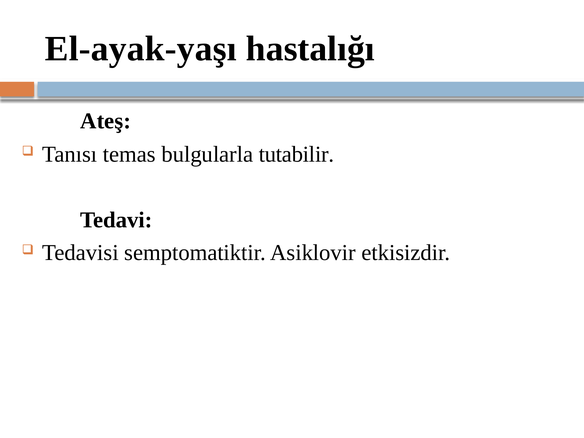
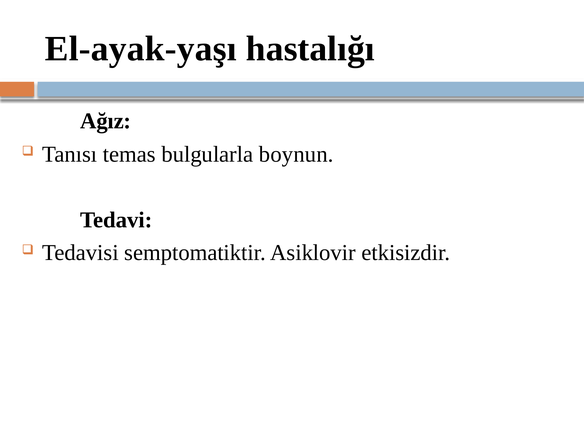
Ateş: Ateş -> Ağız (106, 121)
tutabilir: tutabilir -> boynun (296, 154)
